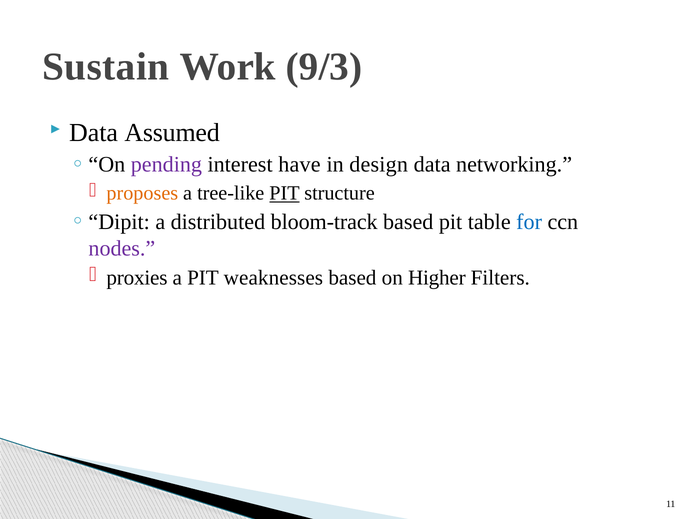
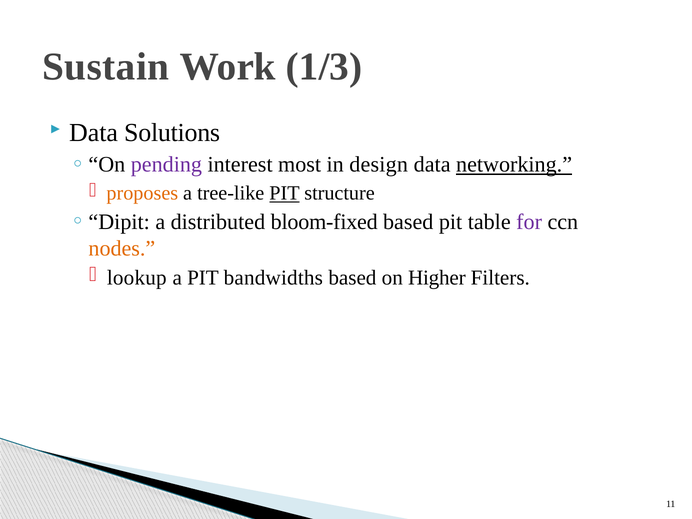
9/3: 9/3 -> 1/3 (324, 67)
Assumed: Assumed -> Solutions (172, 133)
have: have -> most (300, 165)
networking underline: none -> present (514, 165)
bloom-track: bloom-track -> bloom-fixed (324, 222)
for colour: blue -> purple (529, 222)
nodes colour: purple -> orange (122, 249)
proxies: proxies -> lookup (137, 278)
weaknesses: weaknesses -> bandwidths (273, 278)
